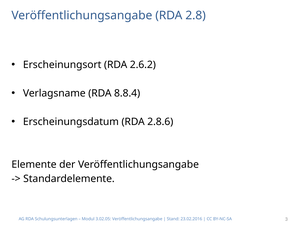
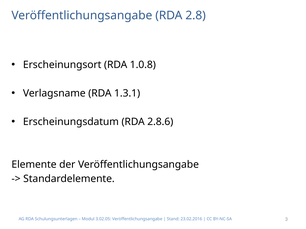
2.6.2: 2.6.2 -> 1.0.8 (143, 65)
8.8.4: 8.8.4 -> 1.3.1 (127, 93)
